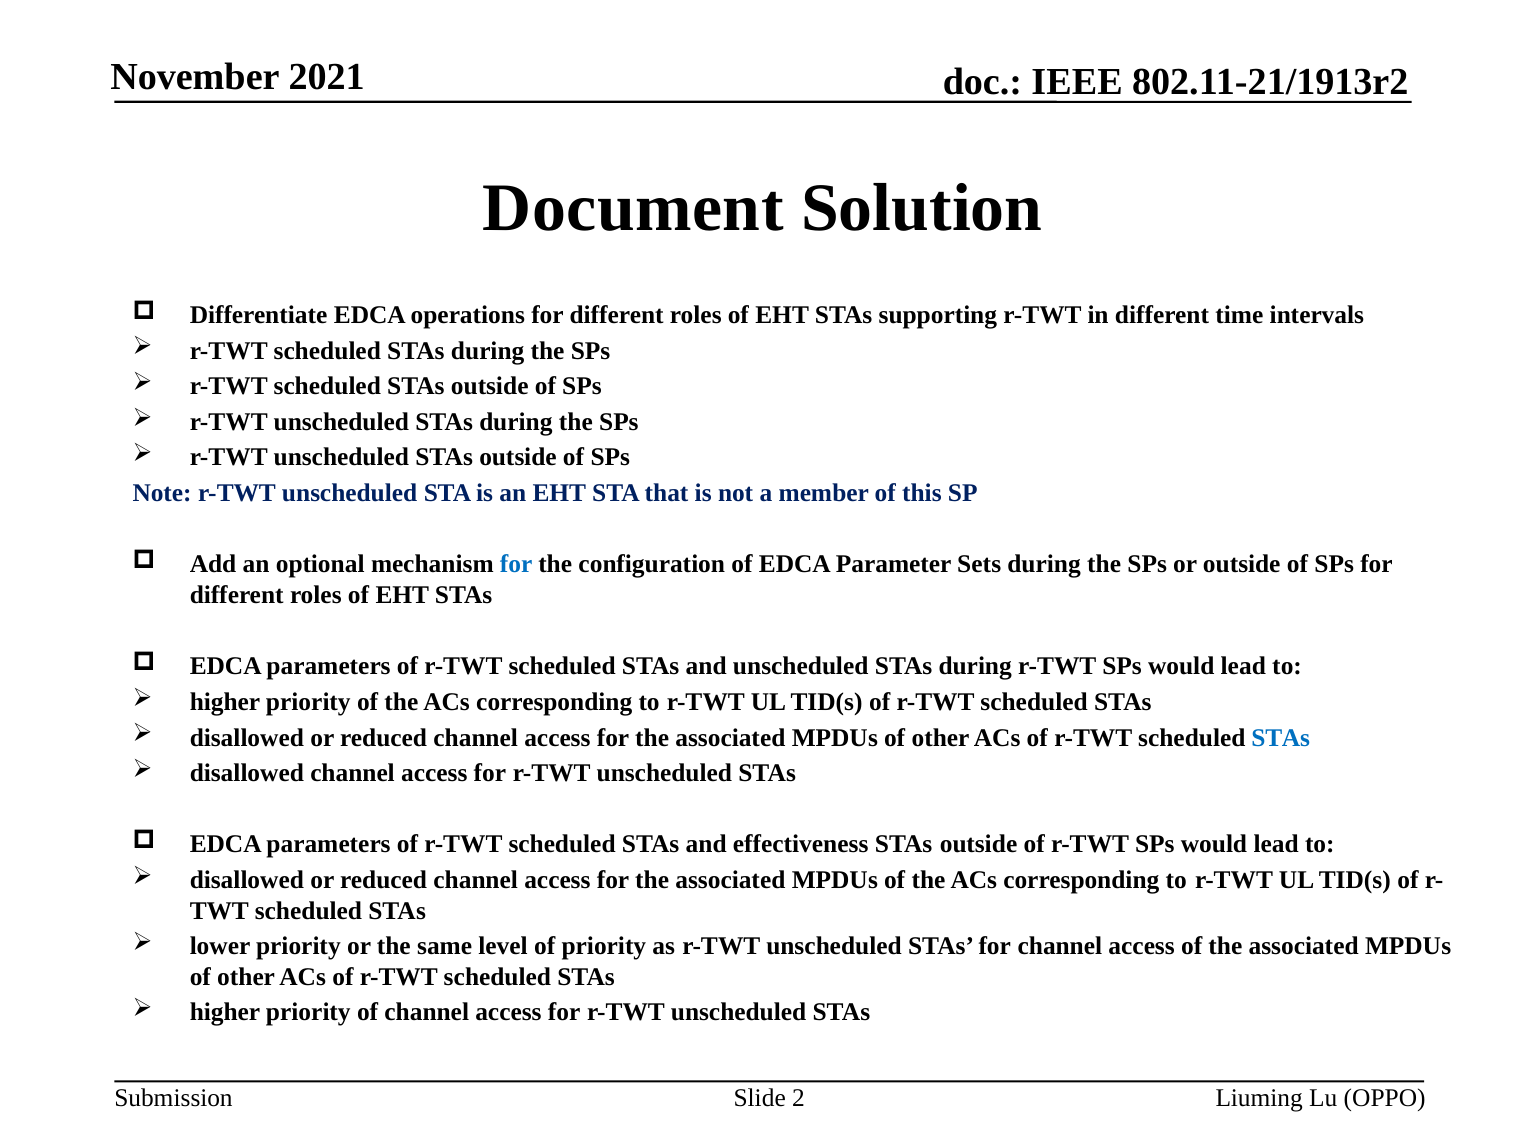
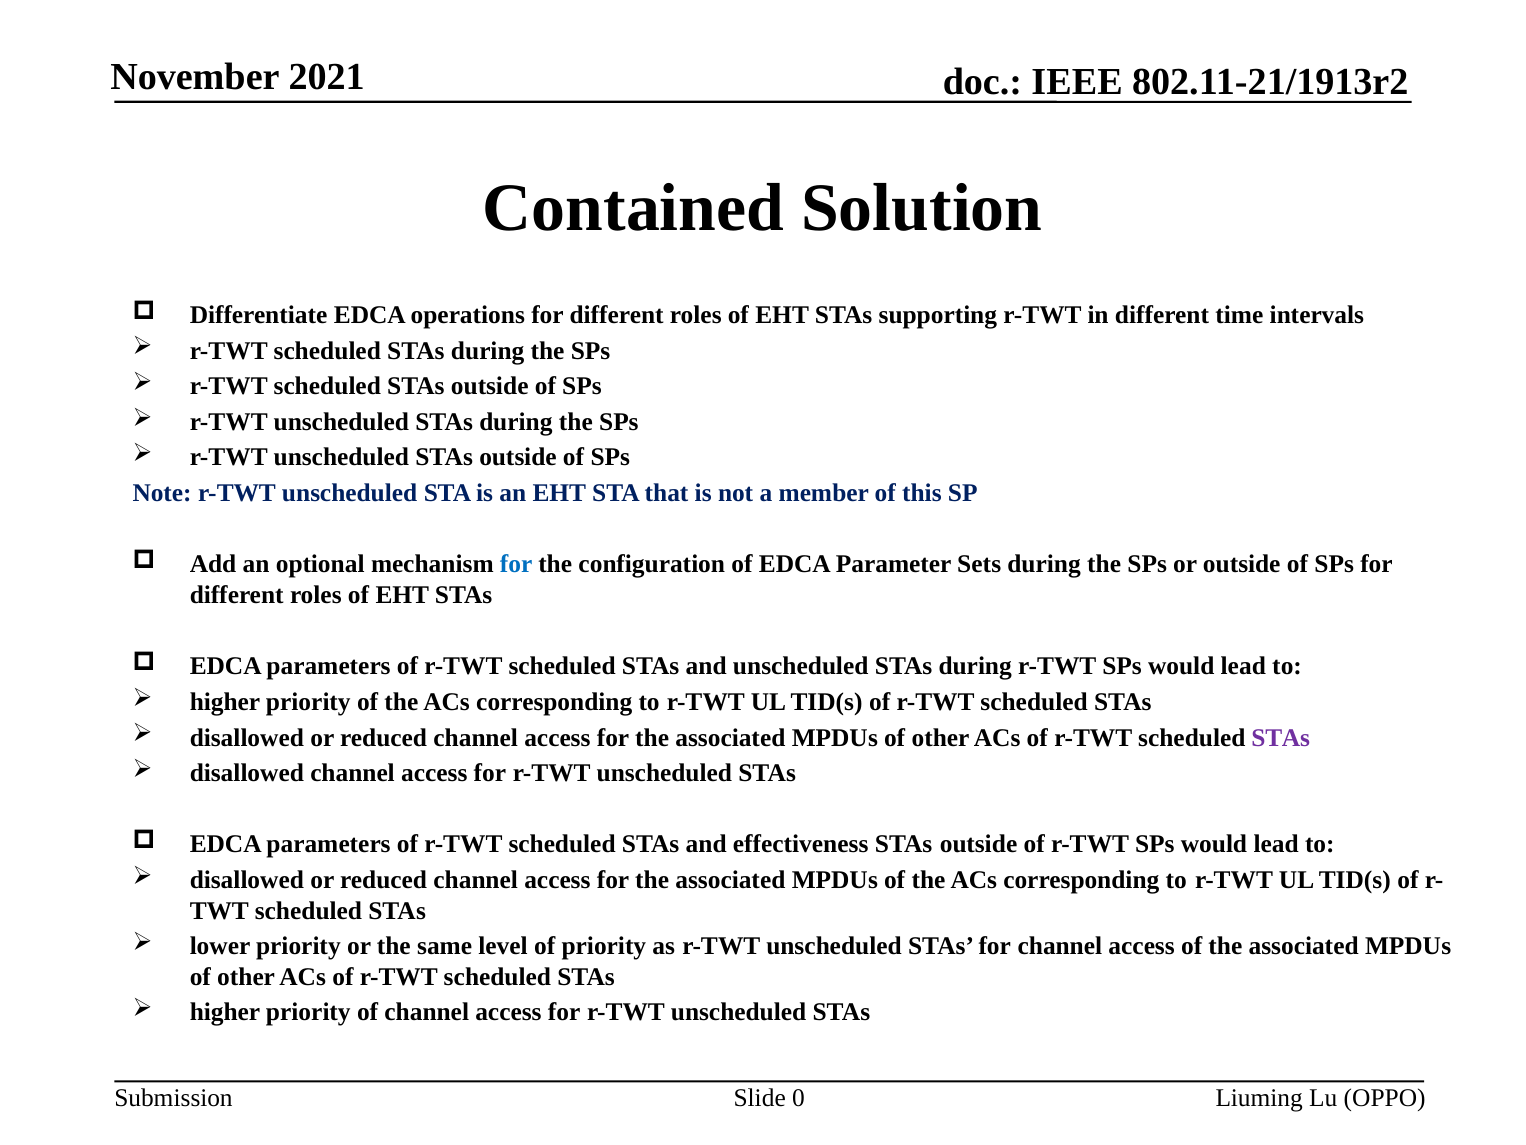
Document: Document -> Contained (634, 208)
STAs colour: blue -> purple (1281, 737)
2: 2 -> 0 (799, 1098)
